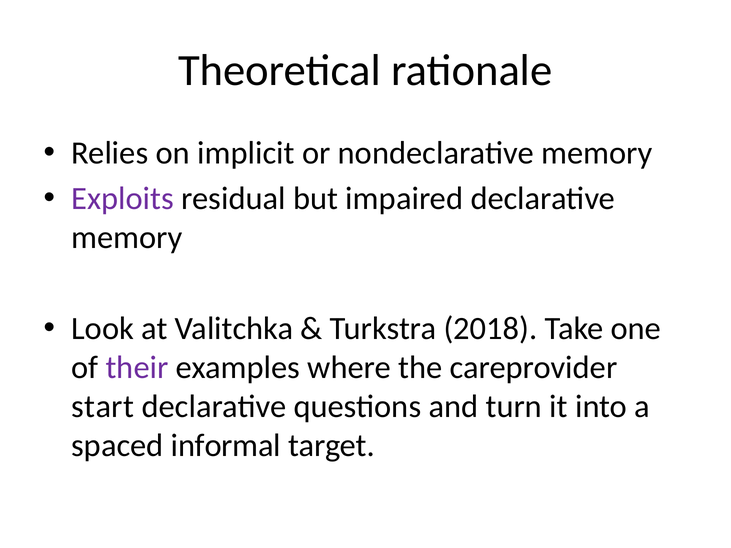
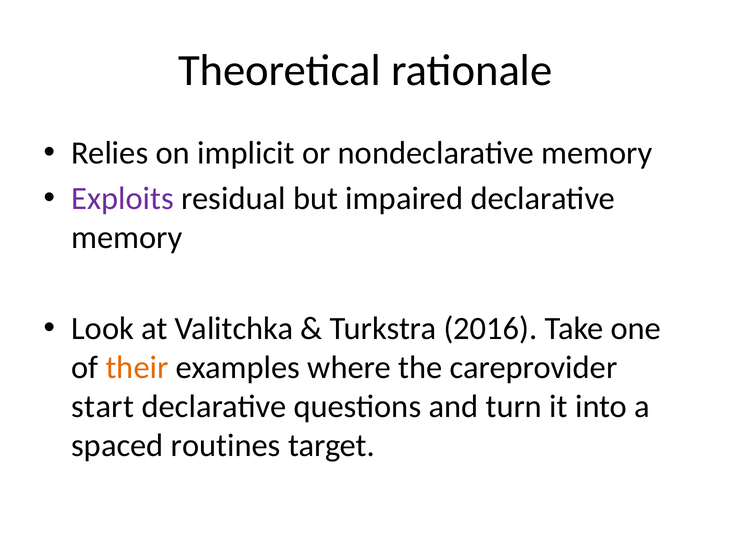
2018: 2018 -> 2016 (490, 329)
their colour: purple -> orange (137, 368)
informal: informal -> routines (226, 446)
